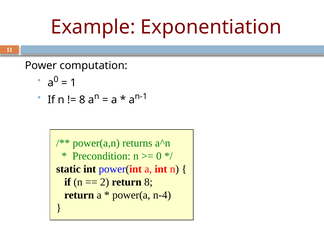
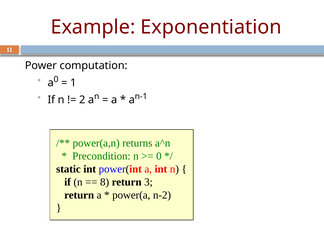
8: 8 -> 2 (82, 100)
2: 2 -> 8 (105, 182)
return 8: 8 -> 3 (148, 182)
n-4: n-4 -> n-2 (162, 195)
